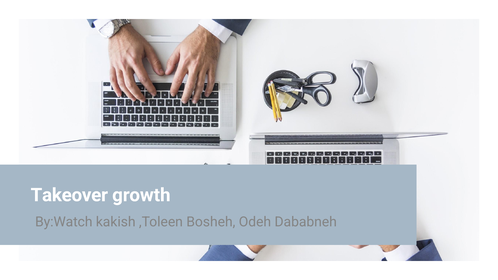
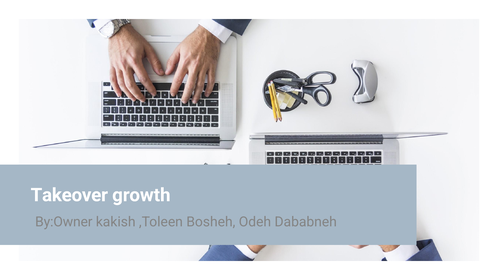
By:Watch: By:Watch -> By:Owner (64, 222)
